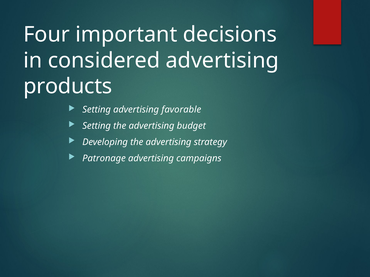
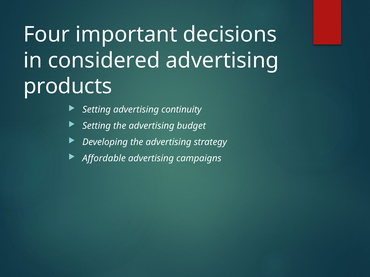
favorable: favorable -> continuity (181, 110)
Patronage: Patronage -> Affordable (104, 159)
